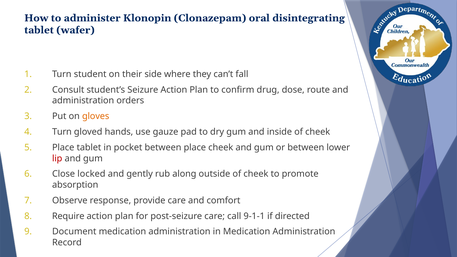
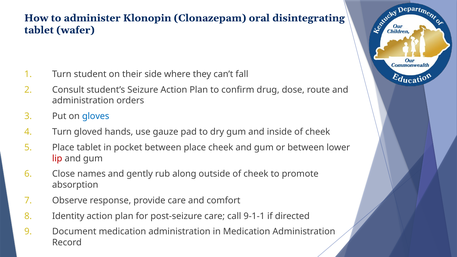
gloves colour: orange -> blue (96, 116)
locked: locked -> names (91, 174)
Require: Require -> Identity (68, 216)
